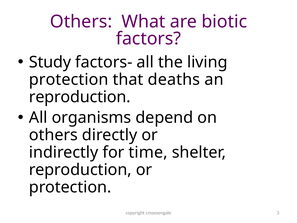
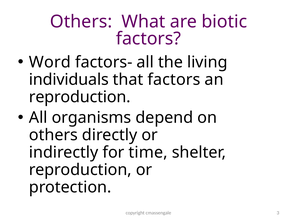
Study: Study -> Word (50, 62)
protection: protection -> individuals (69, 79)
that deaths: deaths -> factors (174, 79)
